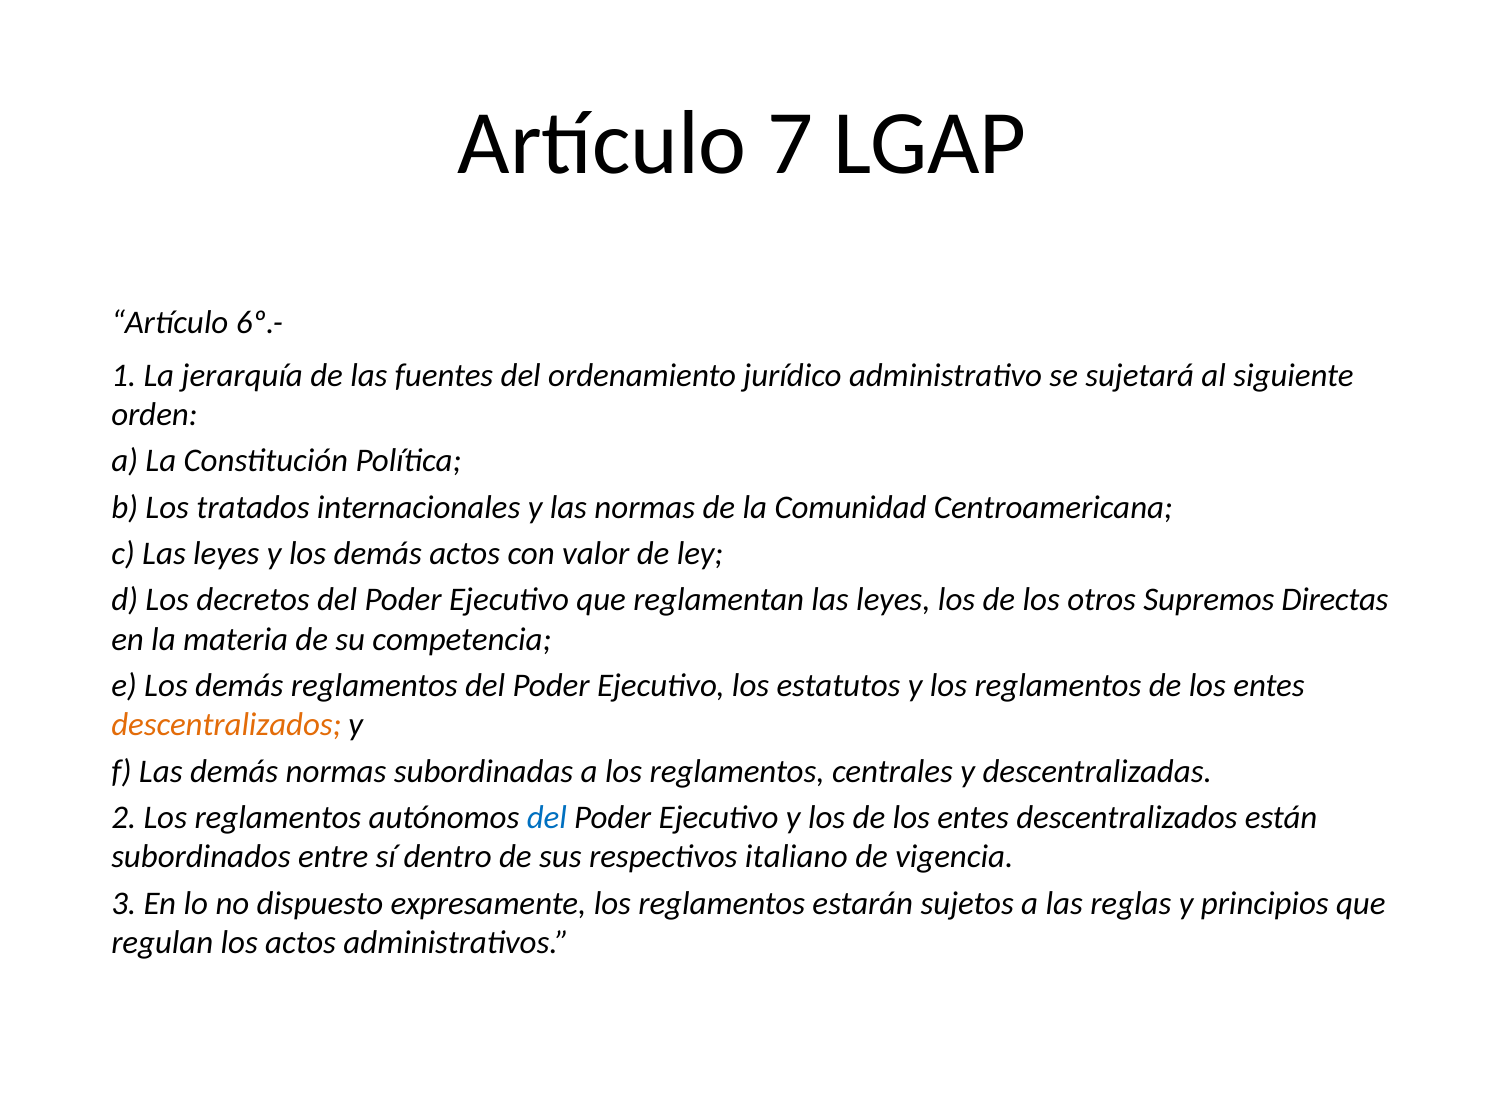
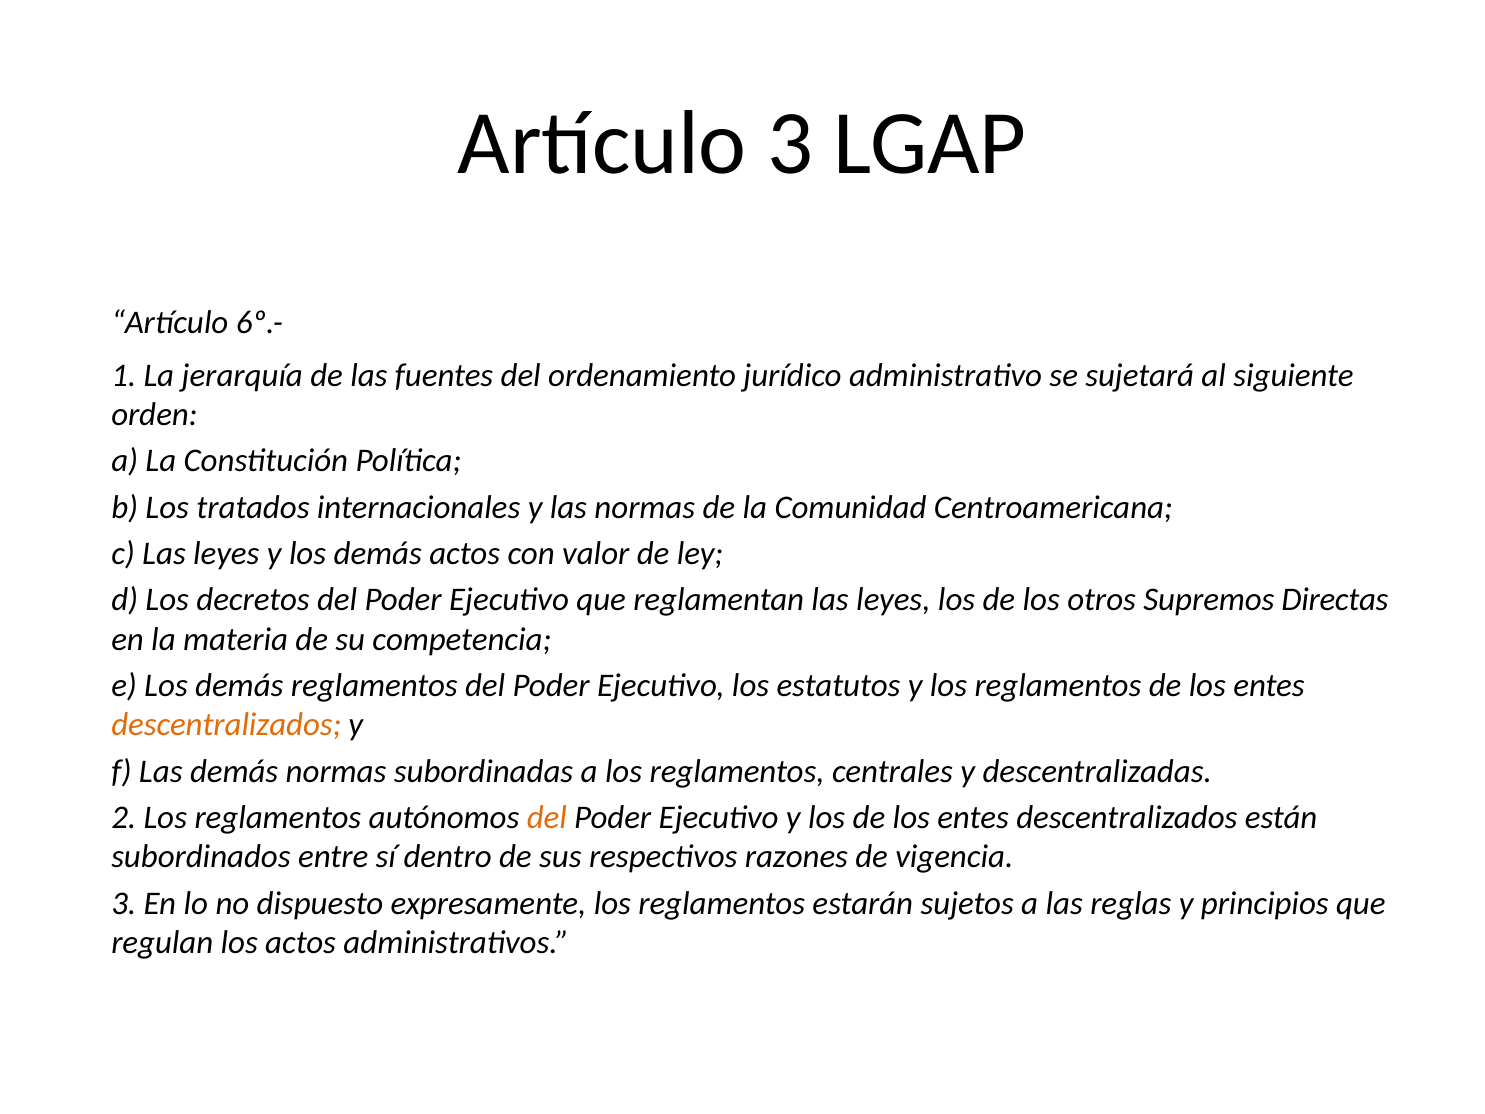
Artículo 7: 7 -> 3 (790, 144)
del colour: blue -> orange (547, 817)
italiano: italiano -> razones (797, 857)
